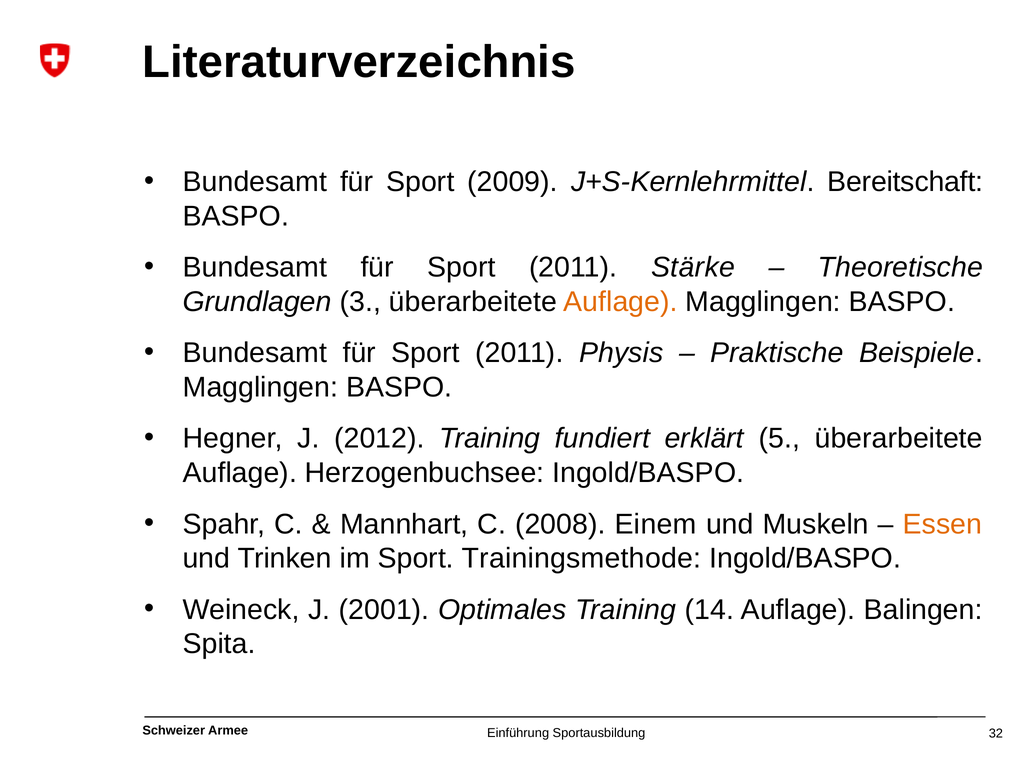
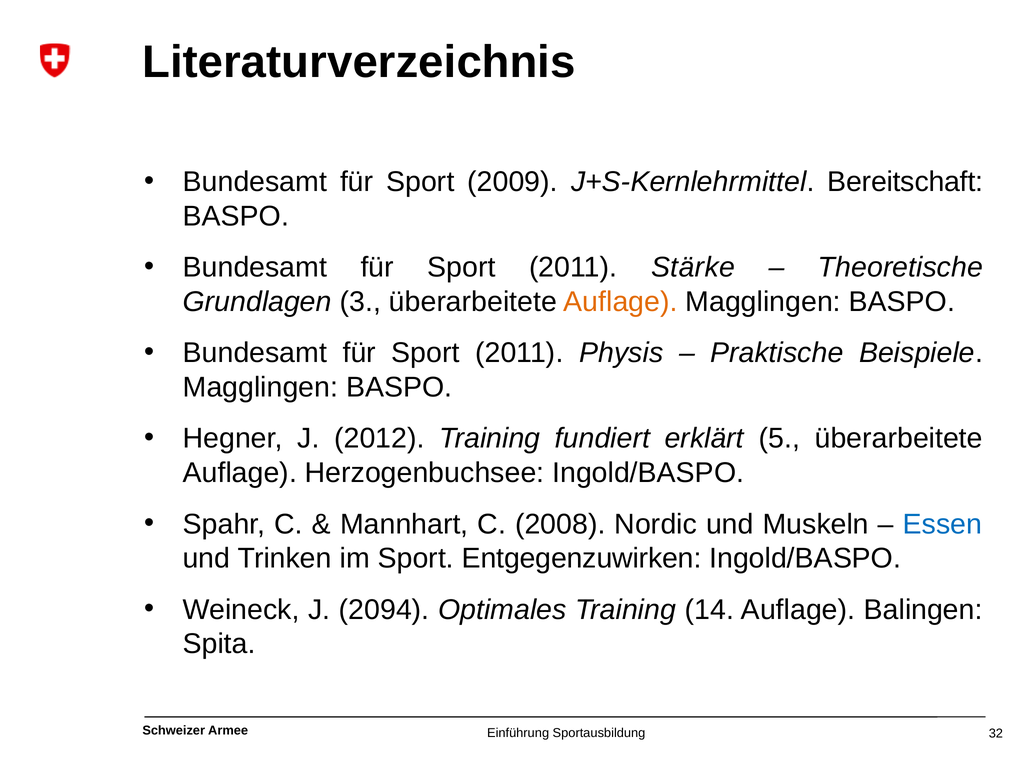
Einem: Einem -> Nordic (656, 524)
Essen colour: orange -> blue (943, 524)
Trainingsmethode: Trainingsmethode -> Entgegenzuwirken (582, 558)
2001: 2001 -> 2094 (384, 609)
